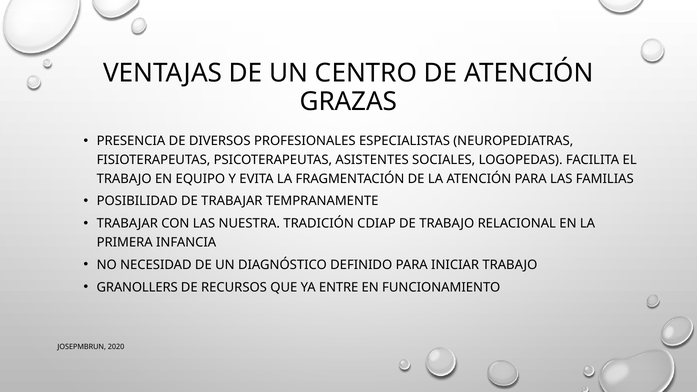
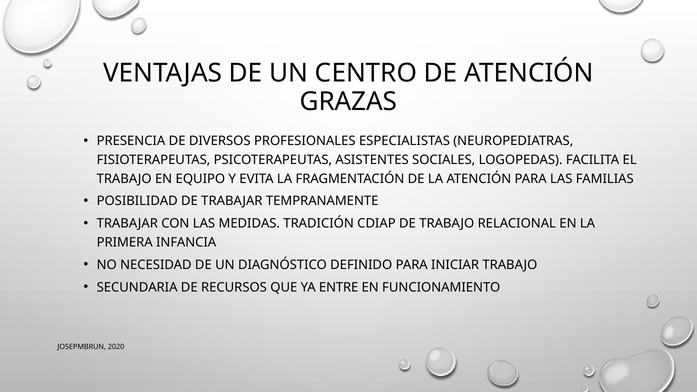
NUESTRA: NUESTRA -> MEDIDAS (249, 224)
GRANOLLERS: GRANOLLERS -> SECUNDARIA (137, 287)
